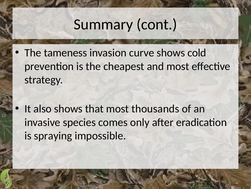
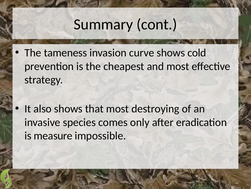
thousands: thousands -> destroying (155, 108)
spraying: spraying -> measure (53, 135)
